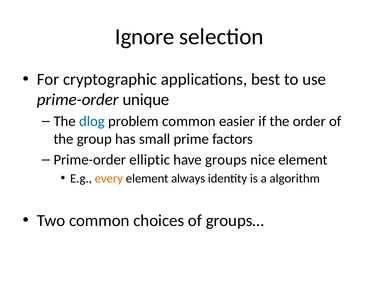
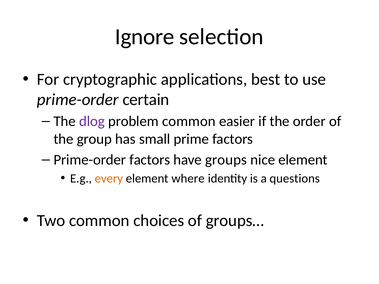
unique: unique -> certain (146, 100)
dlog colour: blue -> purple (92, 121)
Prime-order elliptic: elliptic -> factors (150, 160)
always: always -> where (188, 179)
algorithm: algorithm -> questions (295, 179)
